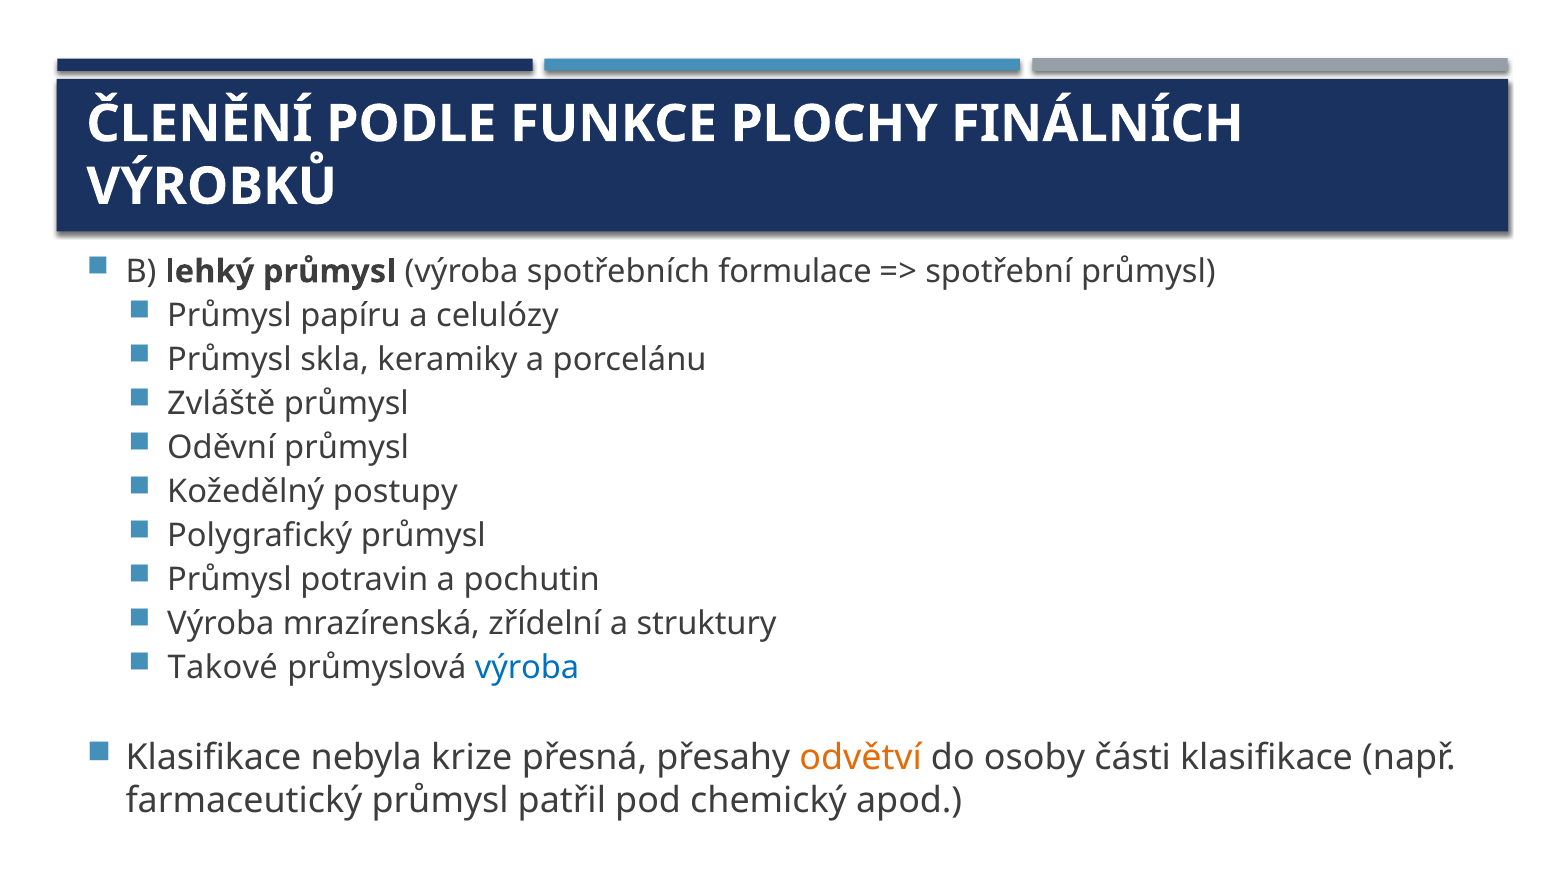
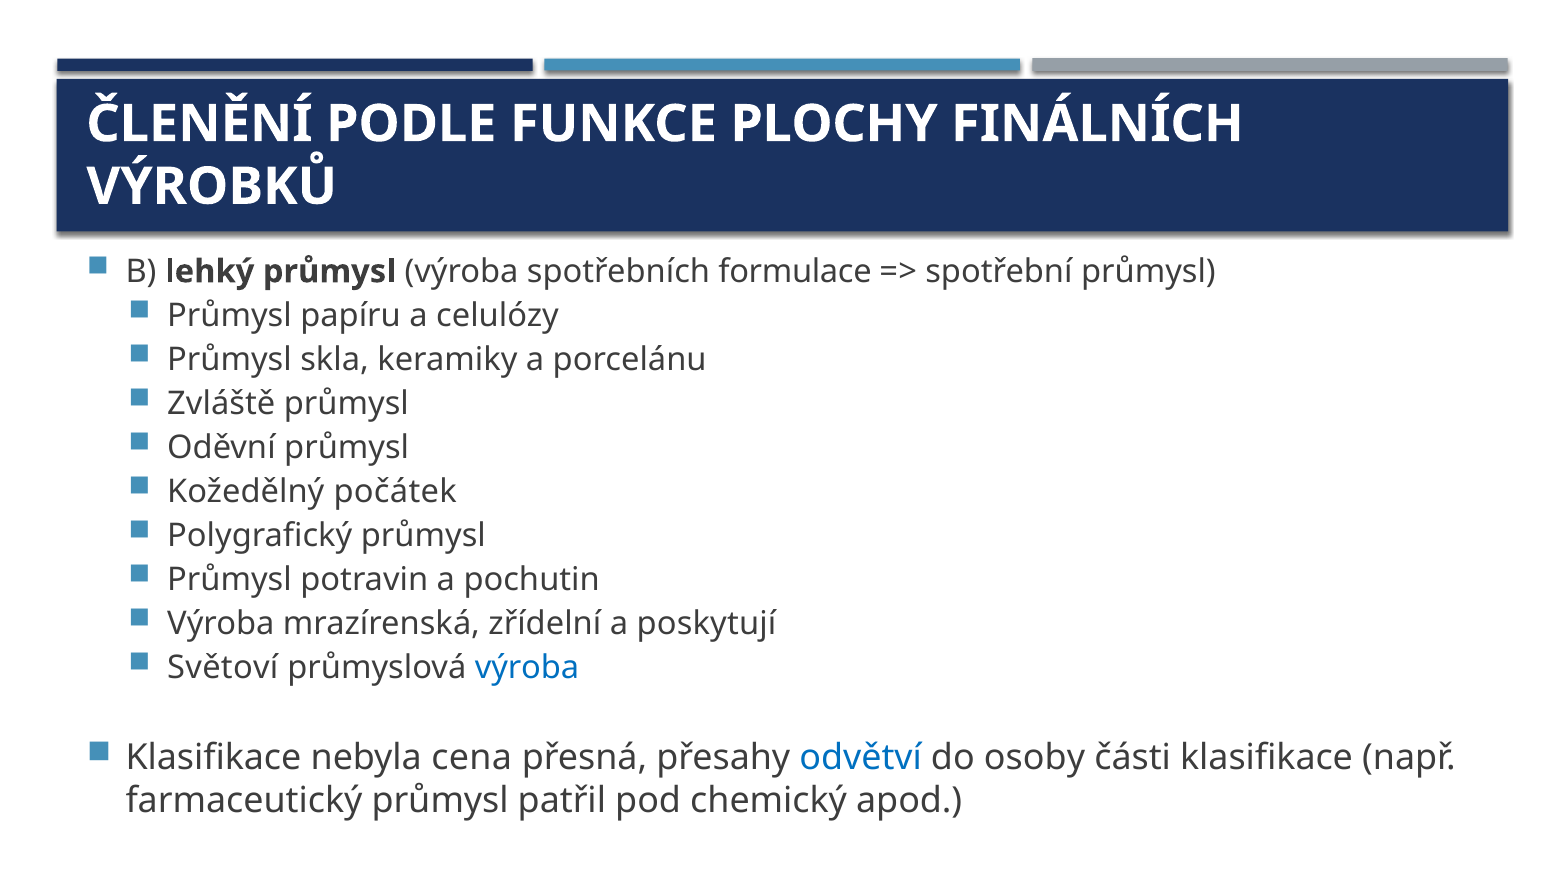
postupy: postupy -> počátek (395, 492)
struktury: struktury -> poskytují (707, 624)
Takové: Takové -> Světoví (223, 668)
krize: krize -> cena (472, 758)
odvětví colour: orange -> blue (861, 758)
